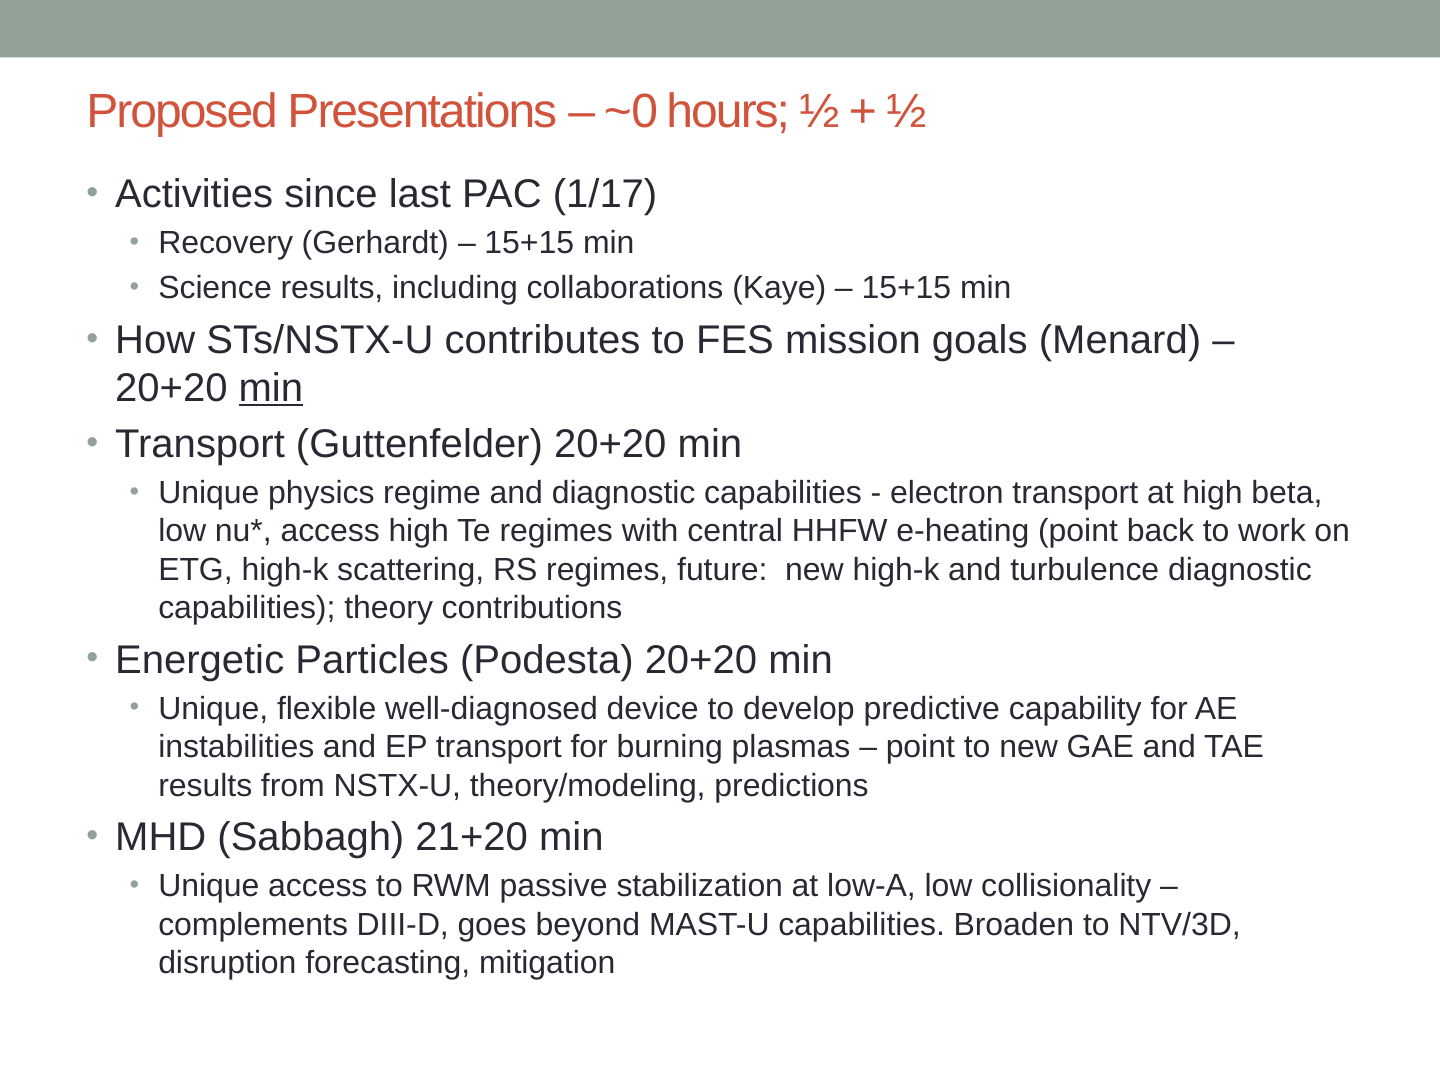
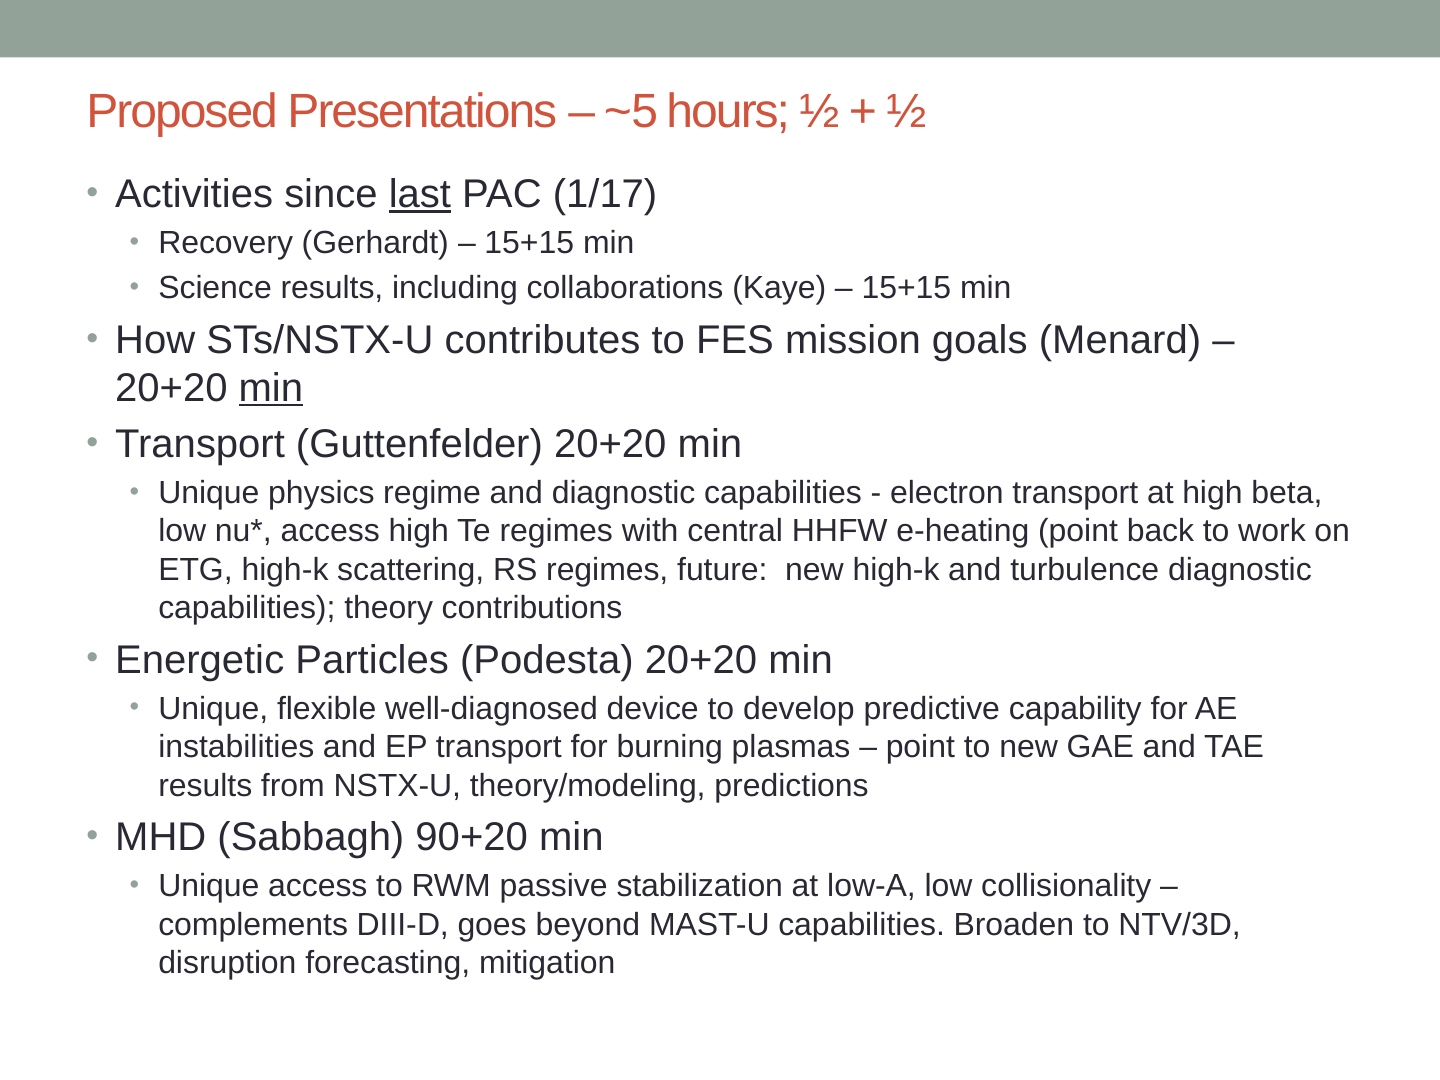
~0: ~0 -> ~5 (631, 112)
last underline: none -> present (420, 194)
21+20: 21+20 -> 90+20 (472, 837)
